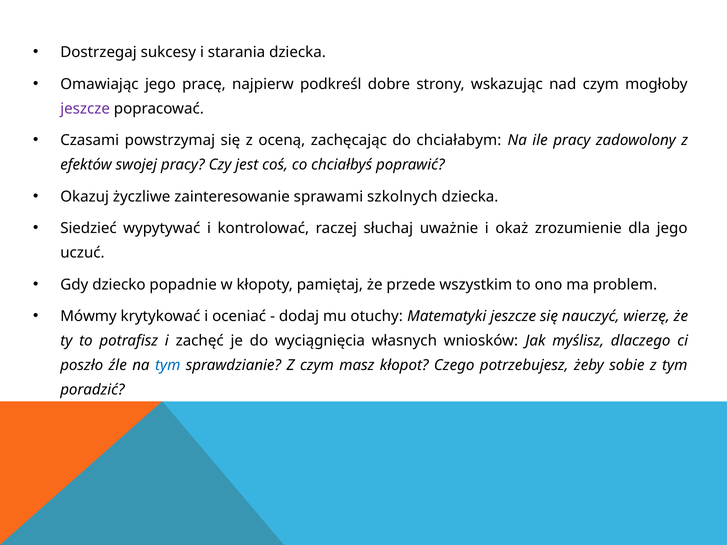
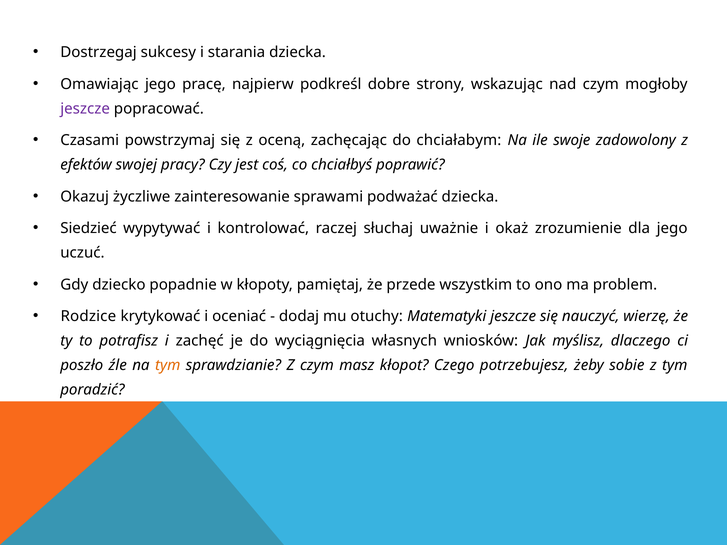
ile pracy: pracy -> swoje (572, 140)
szkolnych: szkolnych -> podważać (402, 197)
Mówmy: Mówmy -> Rodzice (88, 317)
tym colour: blue -> orange (168, 366)
